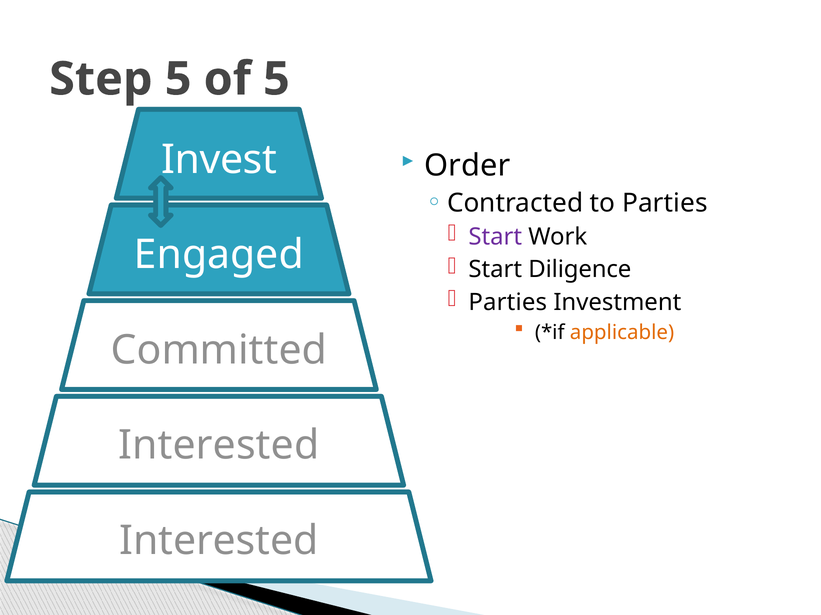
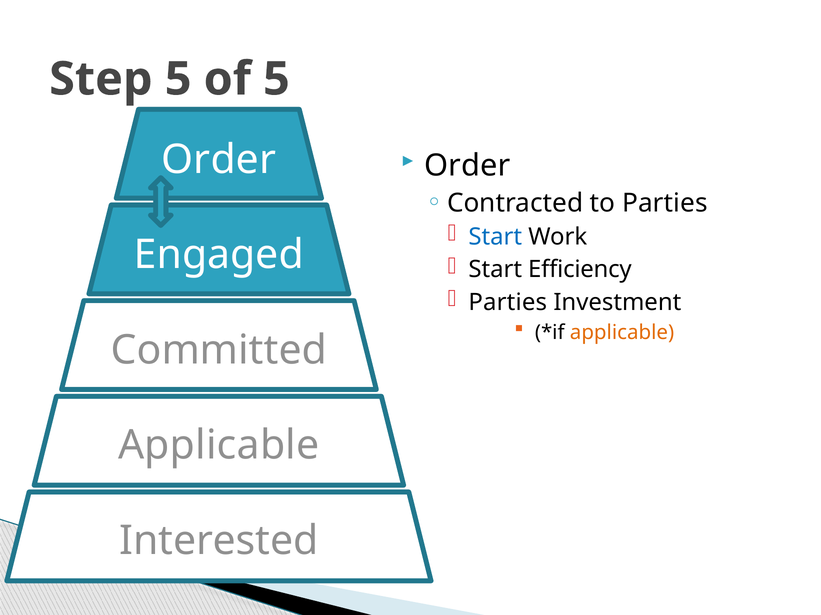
Invest: Invest -> Order (219, 160)
Start colour: purple -> blue (495, 237)
Diligence: Diligence -> Efficiency (580, 270)
Interested: Interested -> Applicable (219, 446)
